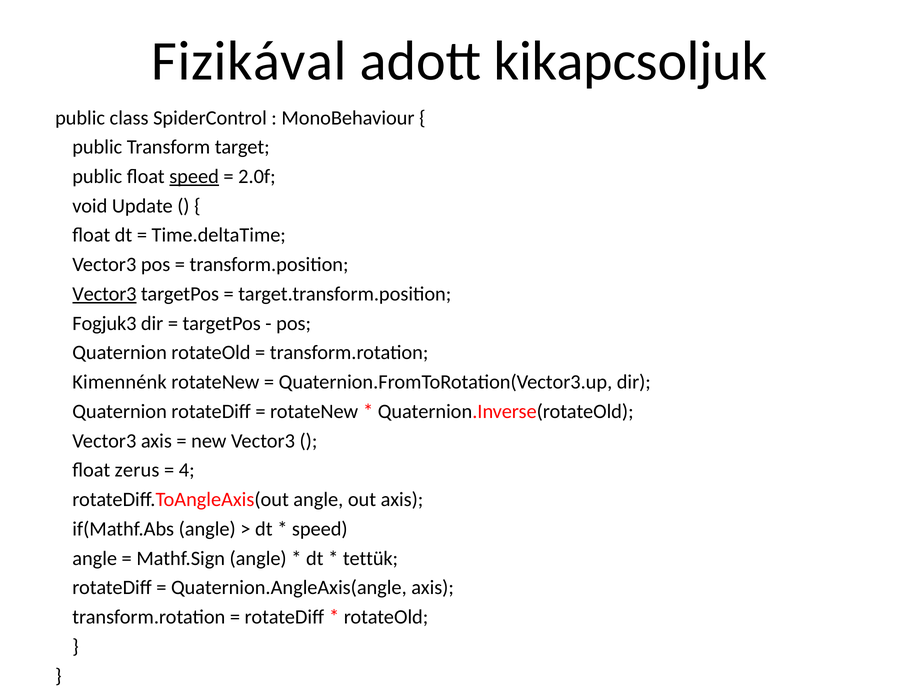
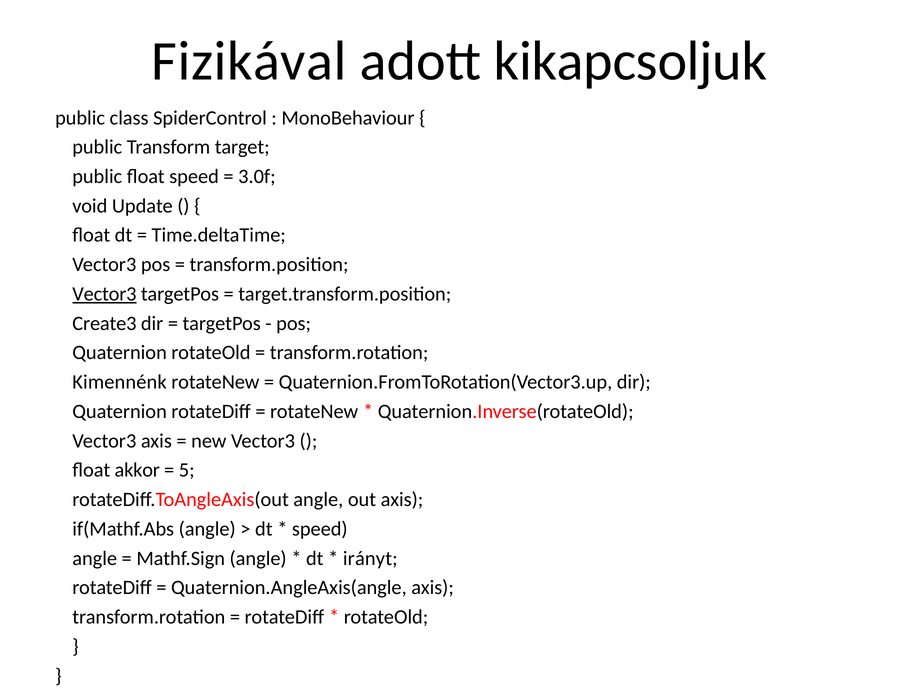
speed underline: present -> none (194, 177)
2.0f: 2.0f -> 3.0f (257, 177)
Fogjuk3: Fogjuk3 -> Create3 (104, 323)
zerus: zerus -> akkor (137, 470)
4: 4 -> 5 (187, 470)
tettük: tettük -> irányt (370, 559)
